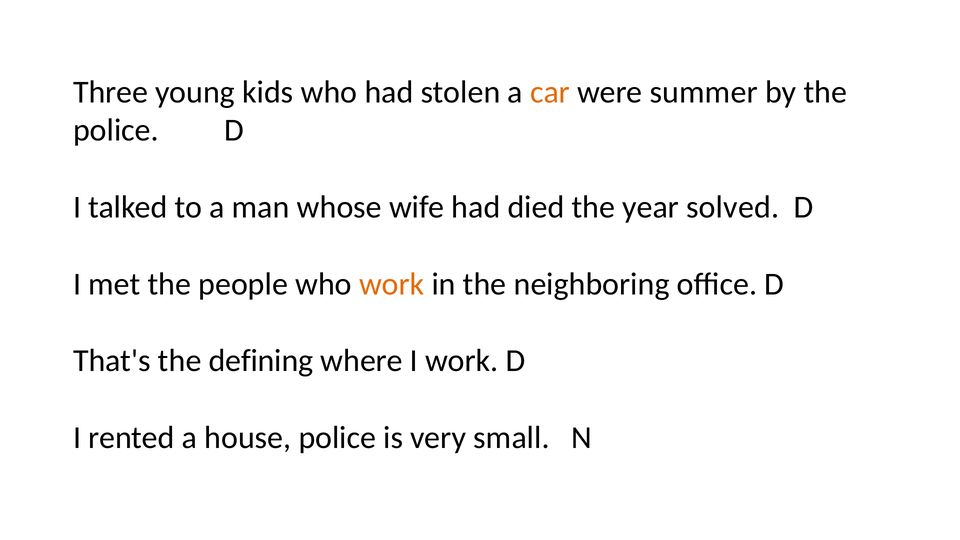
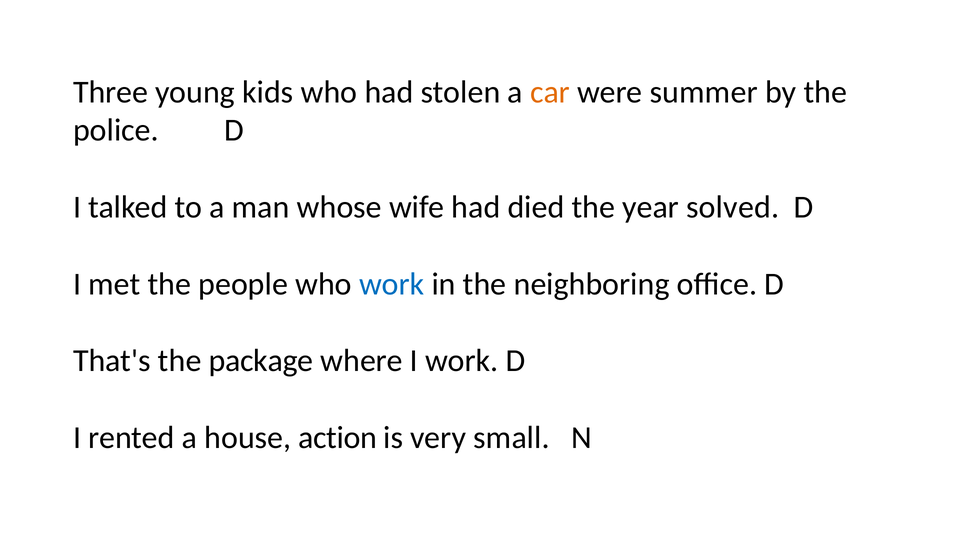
work colour: orange -> blue (392, 284)
defining: defining -> package (261, 361)
house police: police -> action (337, 438)
